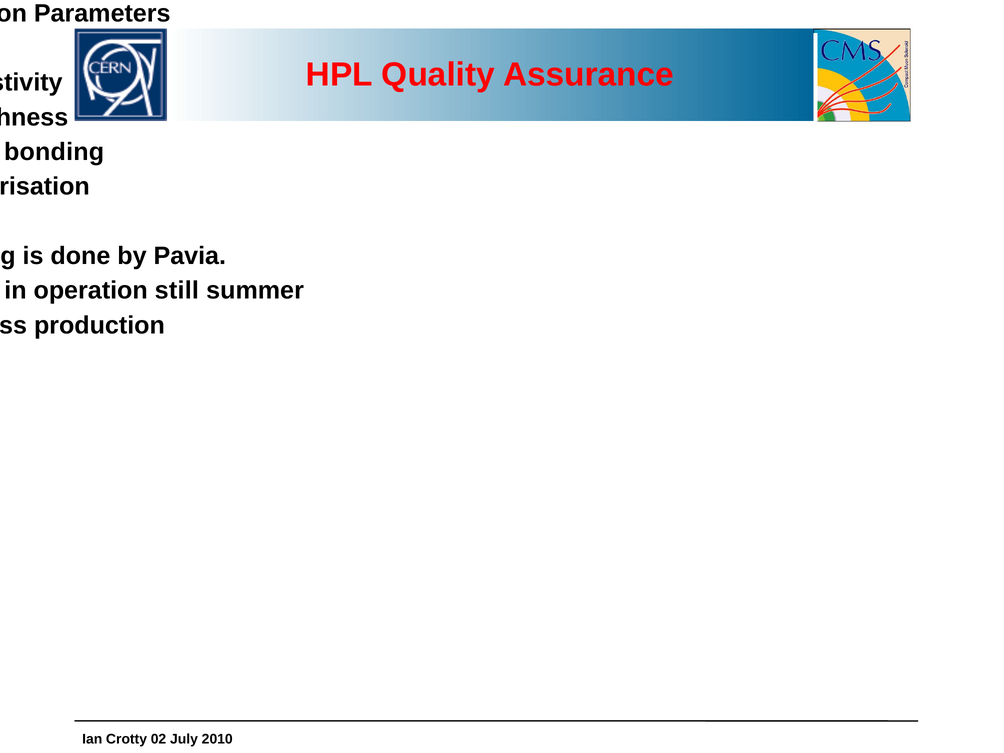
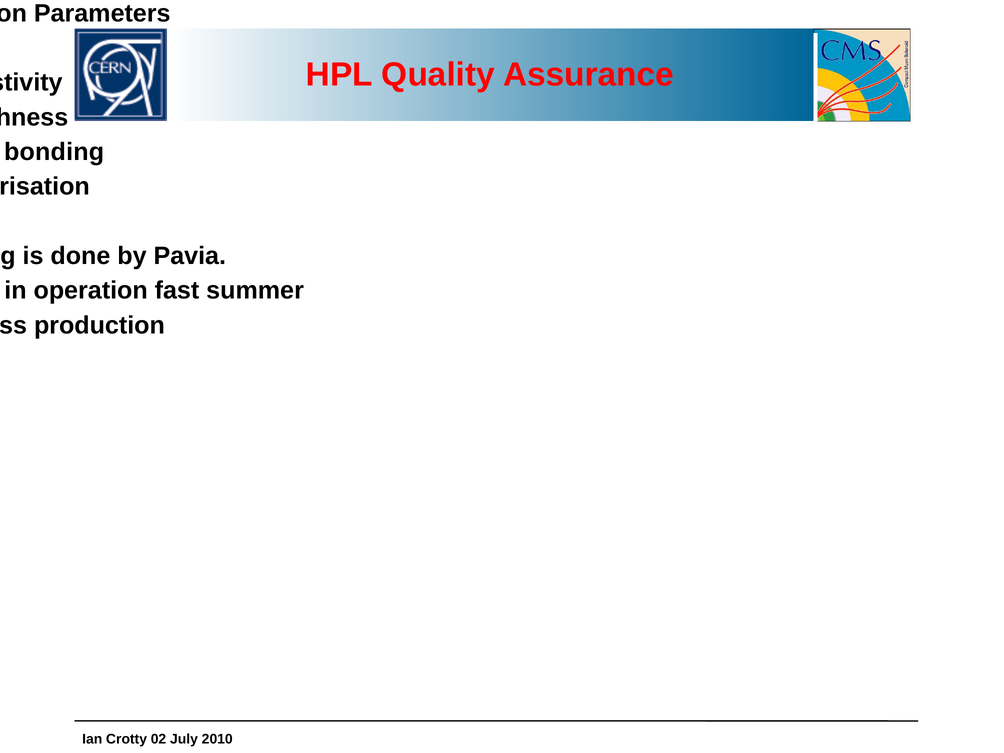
still: still -> fast (177, 291)
